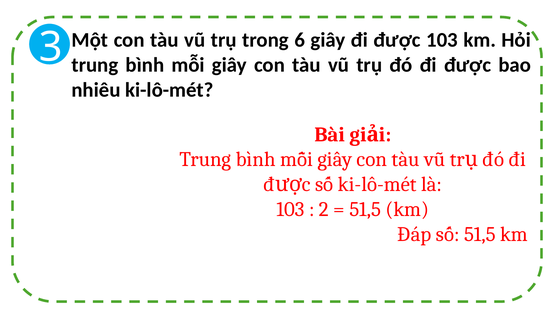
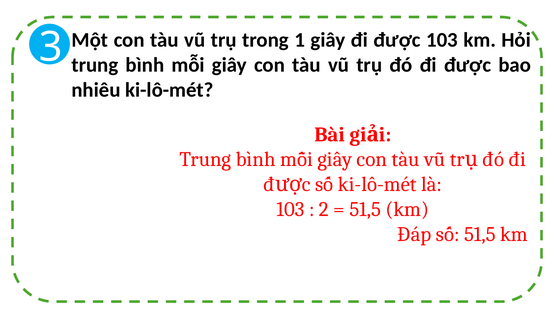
6: 6 -> 1 (300, 40)
